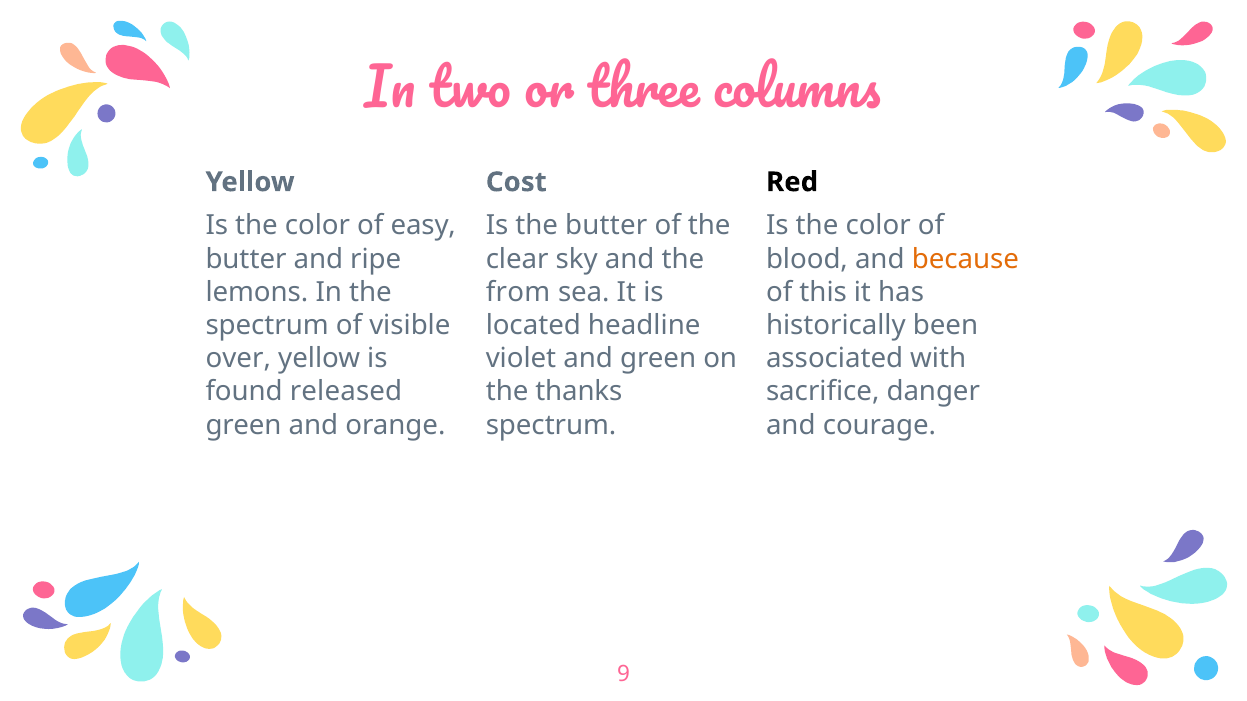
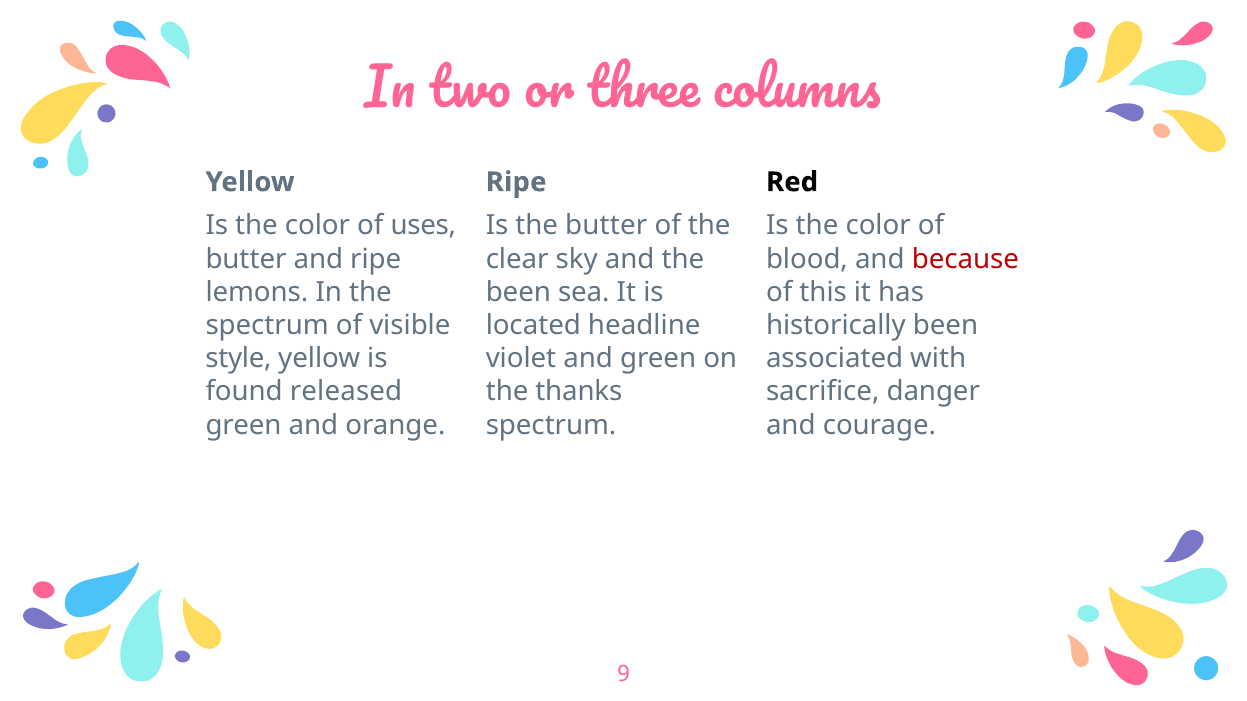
Cost: Cost -> Ripe (516, 182)
easy: easy -> uses (423, 226)
because colour: orange -> red (965, 259)
from: from -> been (518, 292)
over: over -> style (238, 359)
